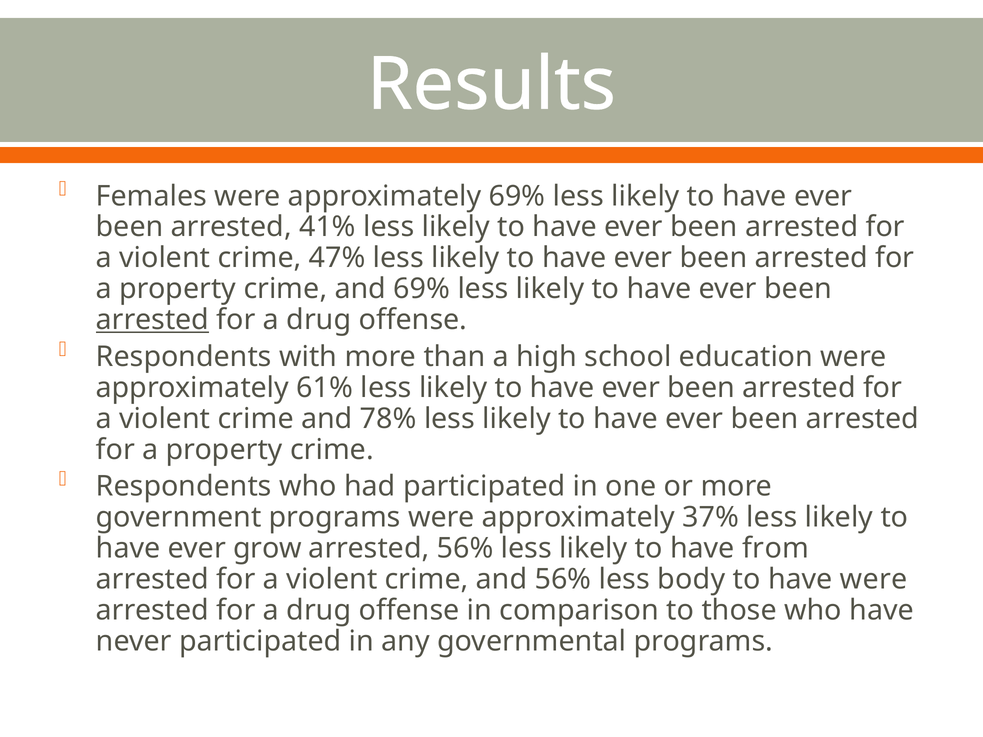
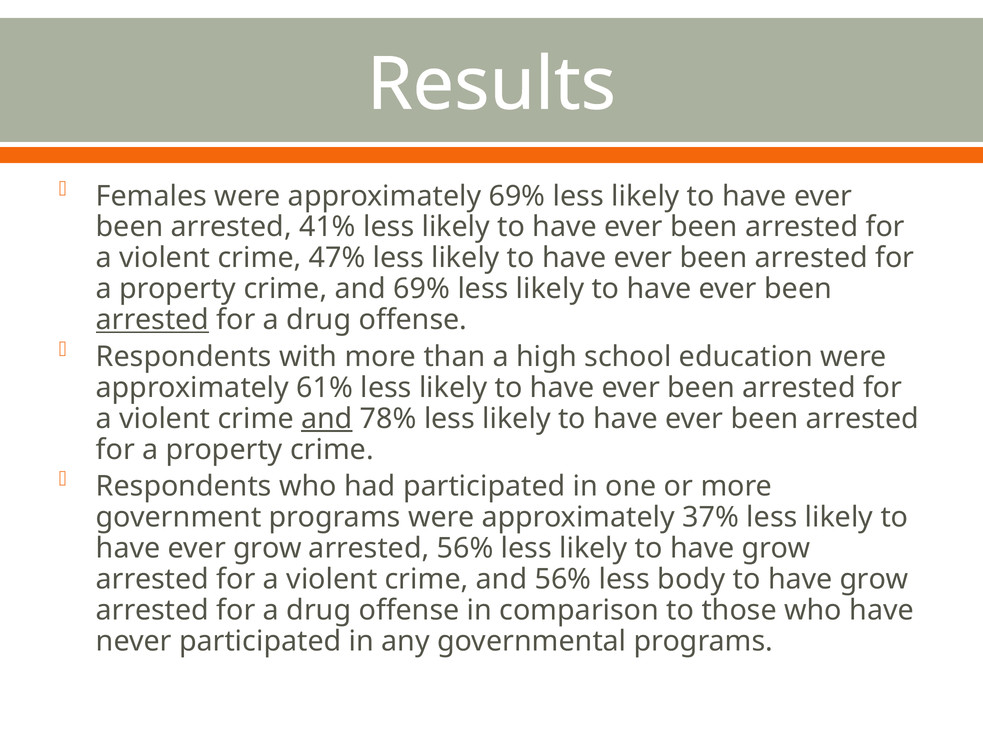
and underline: none -> present (327, 419)
likely to have from: from -> grow (776, 548)
were: were -> grow (874, 579)
